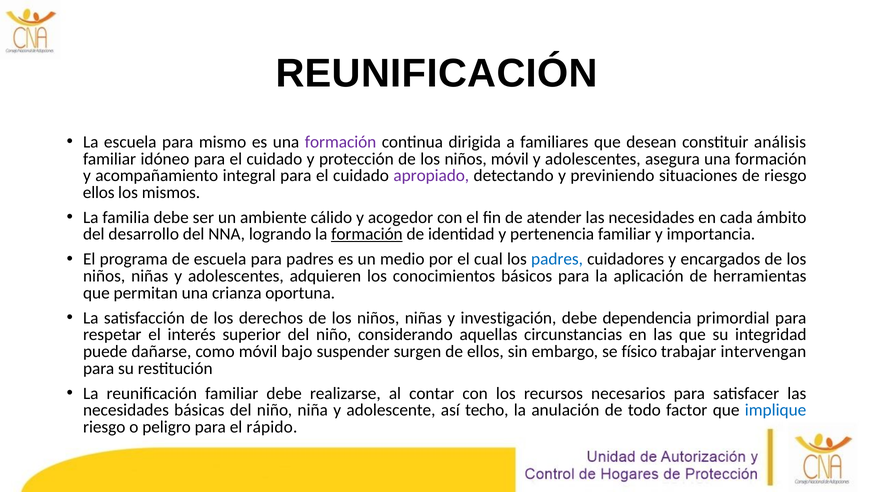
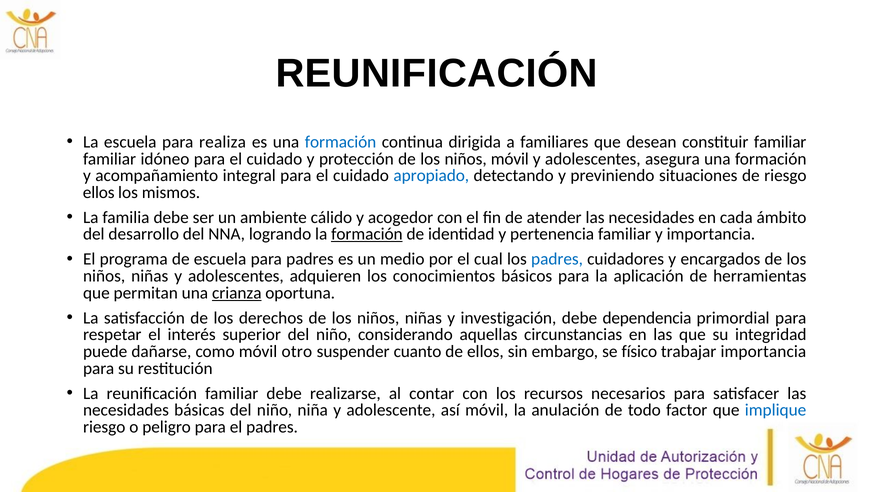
mismo: mismo -> realiza (223, 142)
formación colour: purple -> blue (341, 142)
constituir análisis: análisis -> familiar (780, 142)
apropiado colour: purple -> blue (431, 175)
crianza underline: none -> present (237, 293)
bajo: bajo -> otro (297, 351)
surgen: surgen -> cuanto (418, 351)
trabajar intervengan: intervengan -> importancia (763, 351)
así techo: techo -> móvil (487, 410)
el rápido: rápido -> padres (272, 427)
